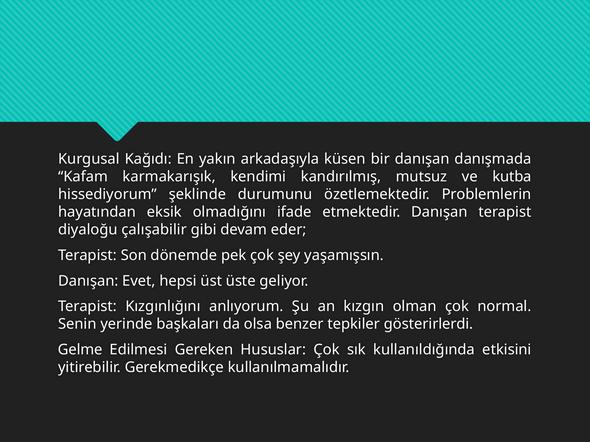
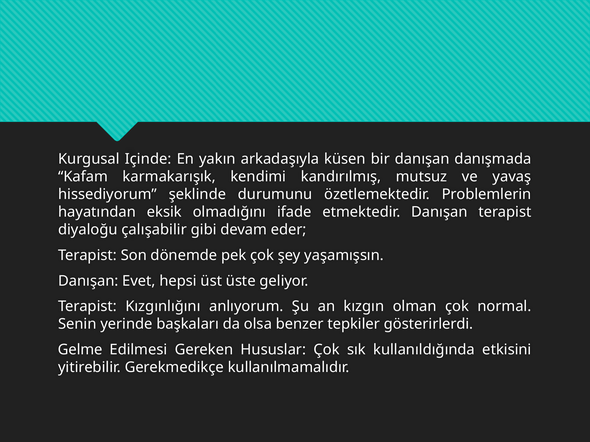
Kağıdı: Kağıdı -> Içinde (148, 159)
kutba: kutba -> yavaş (512, 177)
